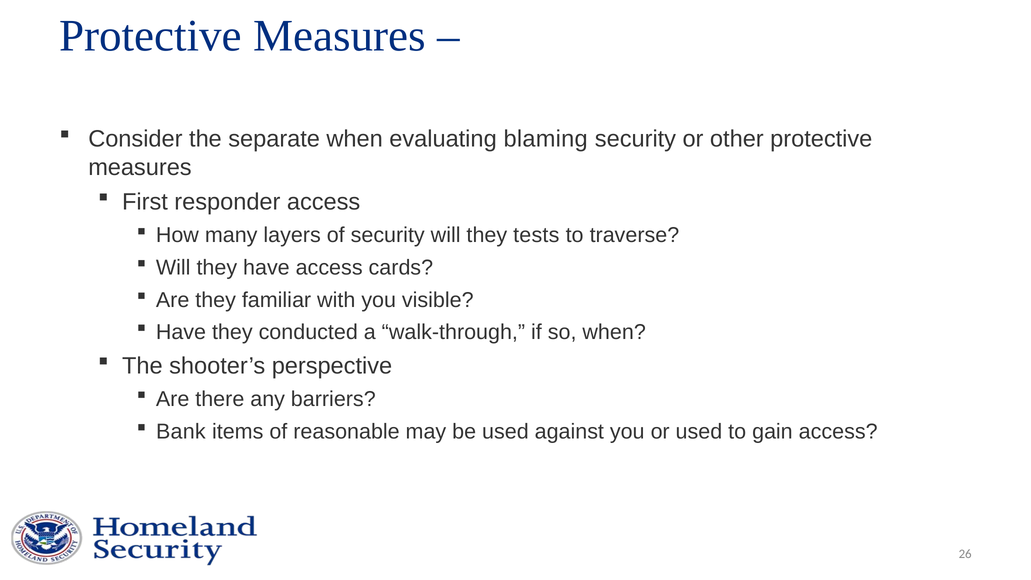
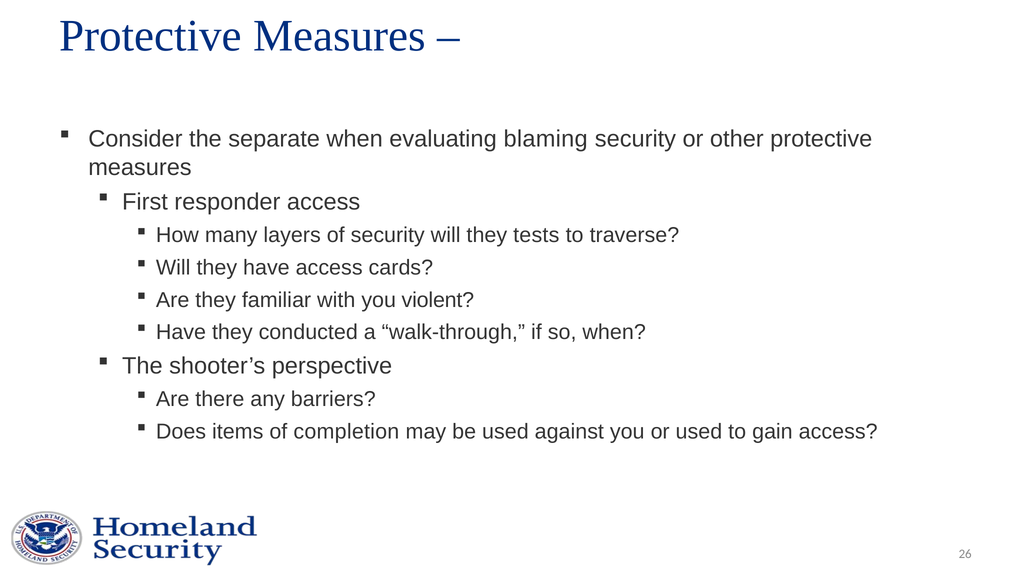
visible: visible -> violent (438, 300)
Bank: Bank -> Does (181, 431)
reasonable: reasonable -> completion (346, 431)
